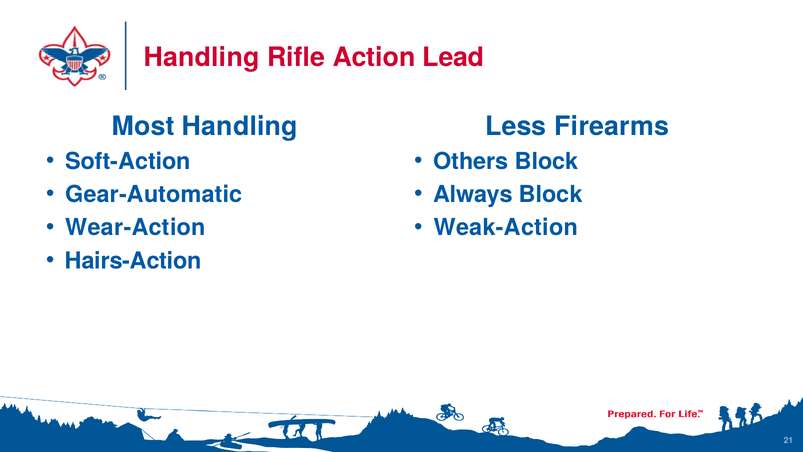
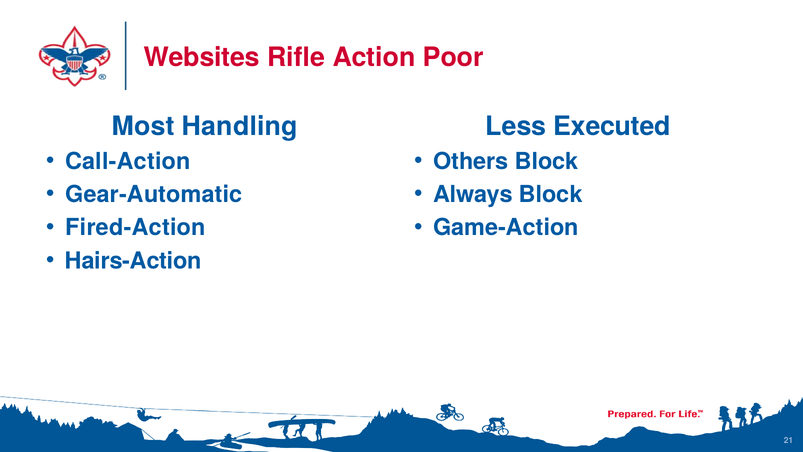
Handling: Handling -> Websites (202, 58)
Lead: Lead -> Poor (453, 58)
Firearms: Firearms -> Executed (612, 126)
Soft-Action: Soft-Action -> Call-Action (128, 161)
Wear-Action: Wear-Action -> Fired-Action (135, 228)
Weak-Action: Weak-Action -> Game-Action (506, 228)
